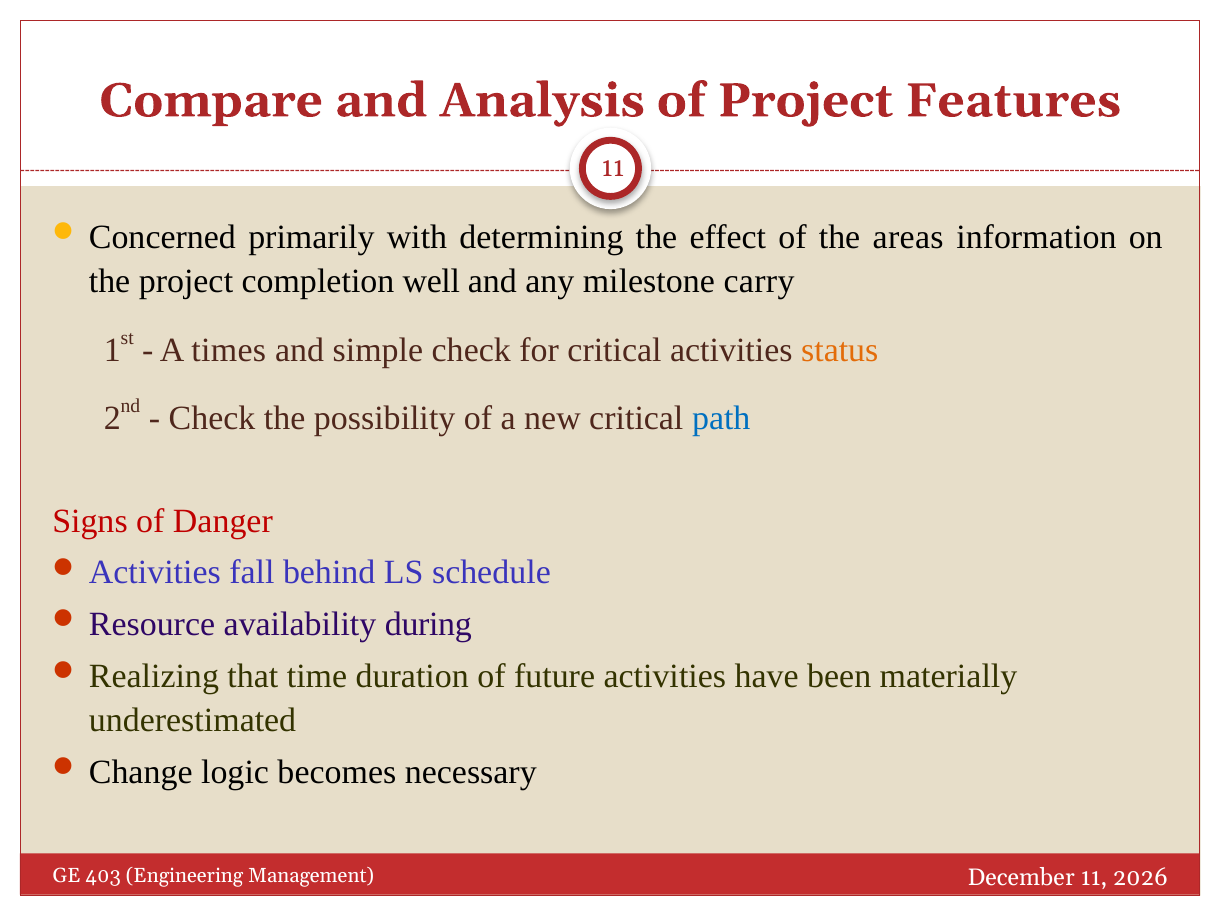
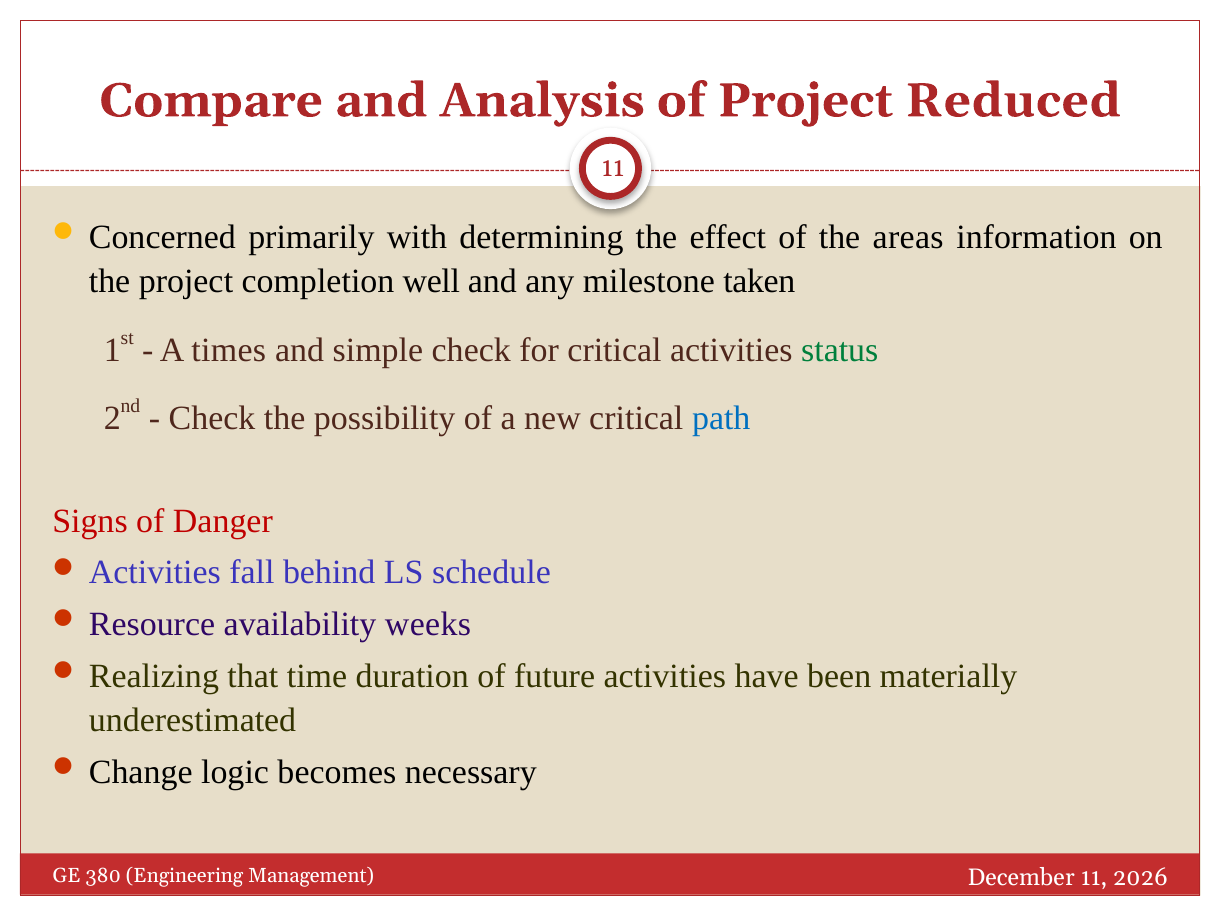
Features: Features -> Reduced (1013, 101)
carry: carry -> taken (759, 282)
status colour: orange -> green (840, 350)
during: during -> weeks (428, 624)
403: 403 -> 380 (103, 876)
